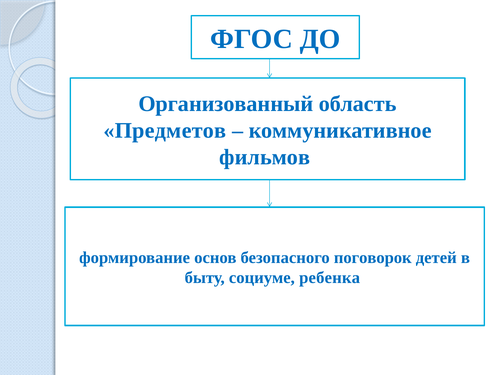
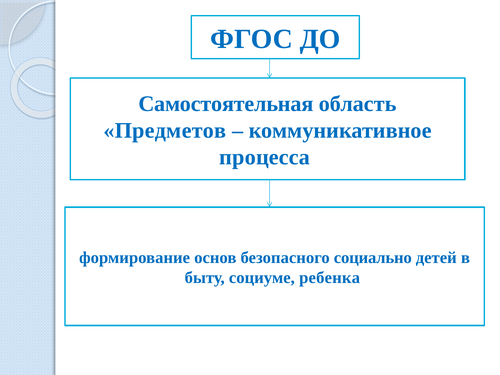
Организованный: Организованный -> Самостоятельная (226, 104)
фильмов: фильмов -> процесса (265, 157)
поговорок: поговорок -> социально (373, 258)
